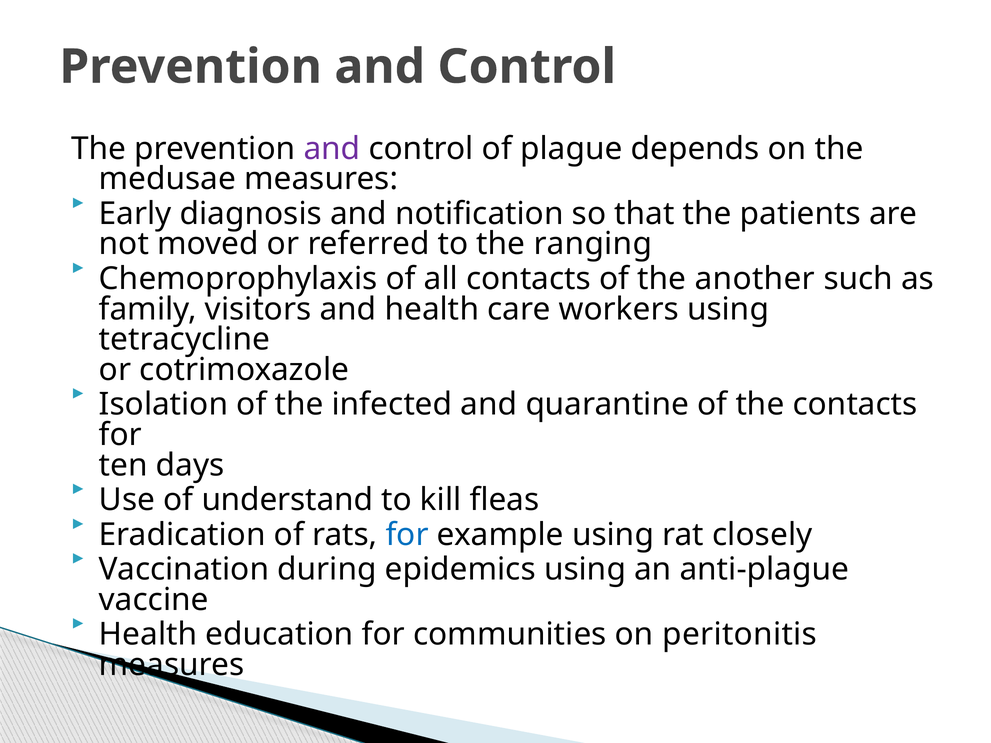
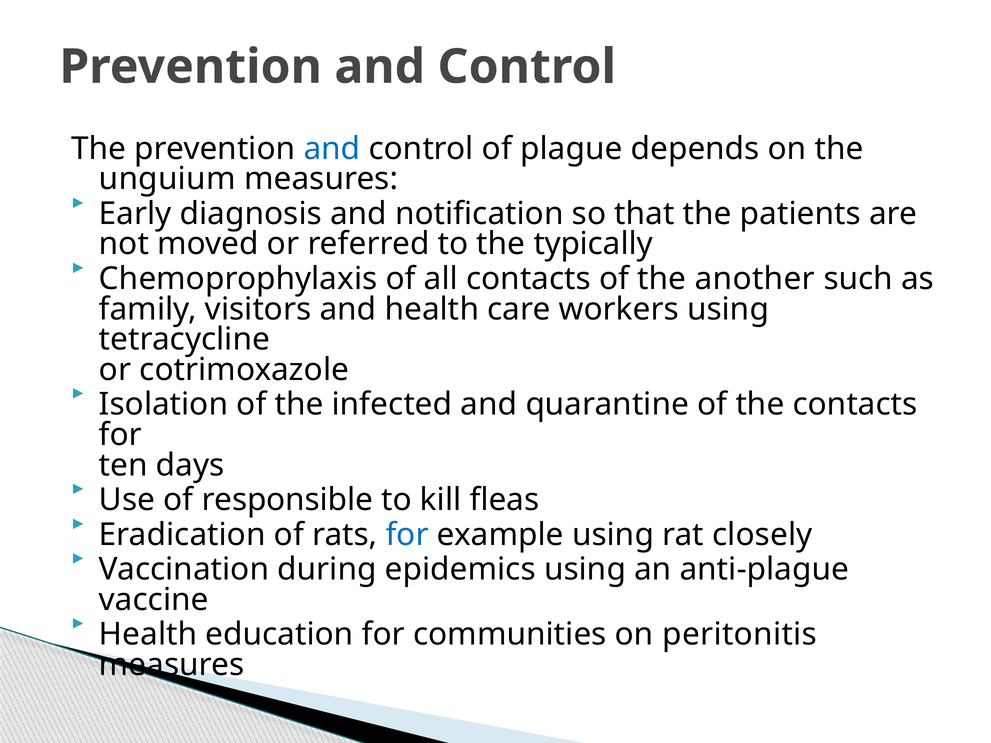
and colour: purple -> blue (332, 149)
medusae: medusae -> unguium (167, 179)
ranging: ranging -> typically (593, 244)
understand: understand -> responsible (287, 500)
